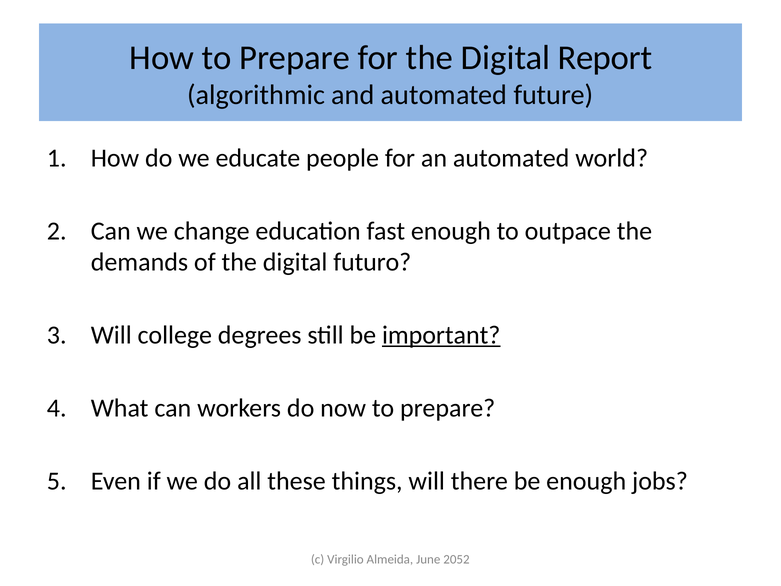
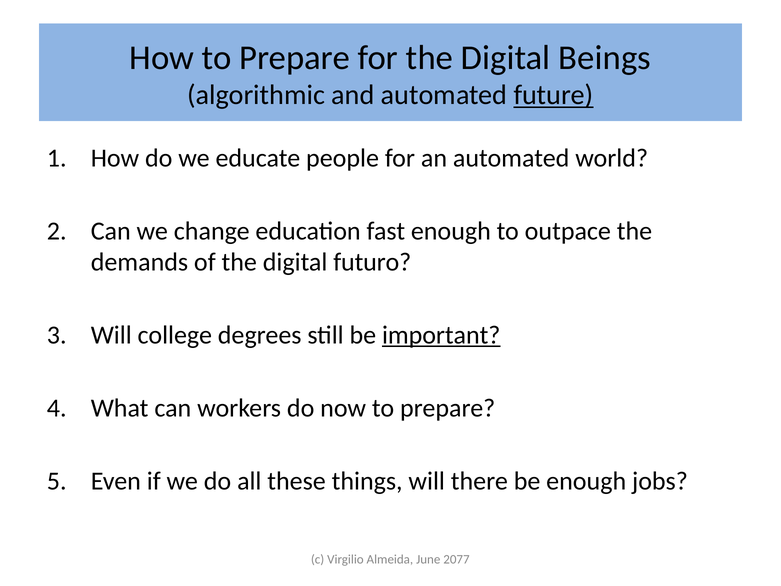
Report: Report -> Beings (605, 58)
future underline: none -> present (553, 95)
2052: 2052 -> 2077 (456, 559)
